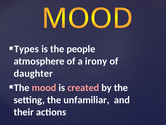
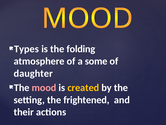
people: people -> folding (81, 49)
irony: irony -> some (96, 61)
created colour: pink -> yellow (83, 87)
unfamiliar: unfamiliar -> frightened (86, 100)
